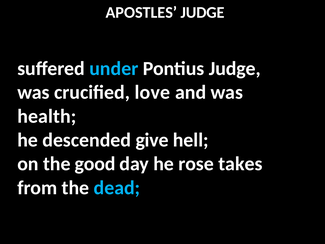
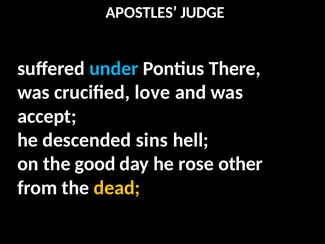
Pontius Judge: Judge -> There (235, 68)
health: health -> accept (47, 116)
give: give -> sins (152, 140)
takes: takes -> other (240, 164)
dead colour: light blue -> yellow (117, 188)
